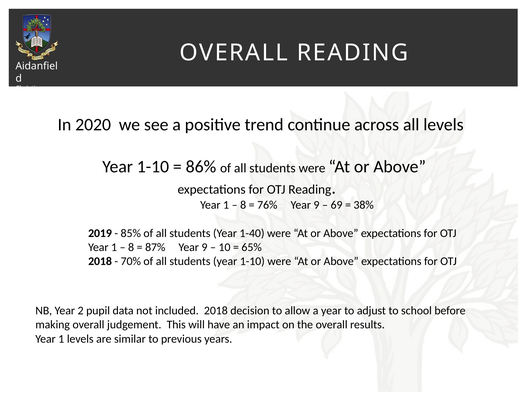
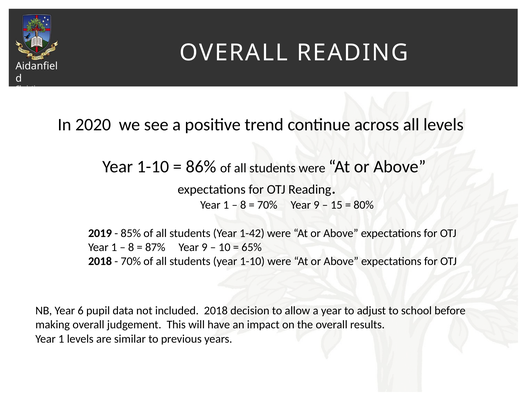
76%: 76% -> 70% (267, 205)
69: 69 -> 15 (337, 205)
38%: 38% -> 80% (364, 205)
1-40: 1-40 -> 1-42 (252, 233)
2: 2 -> 6 (81, 311)
